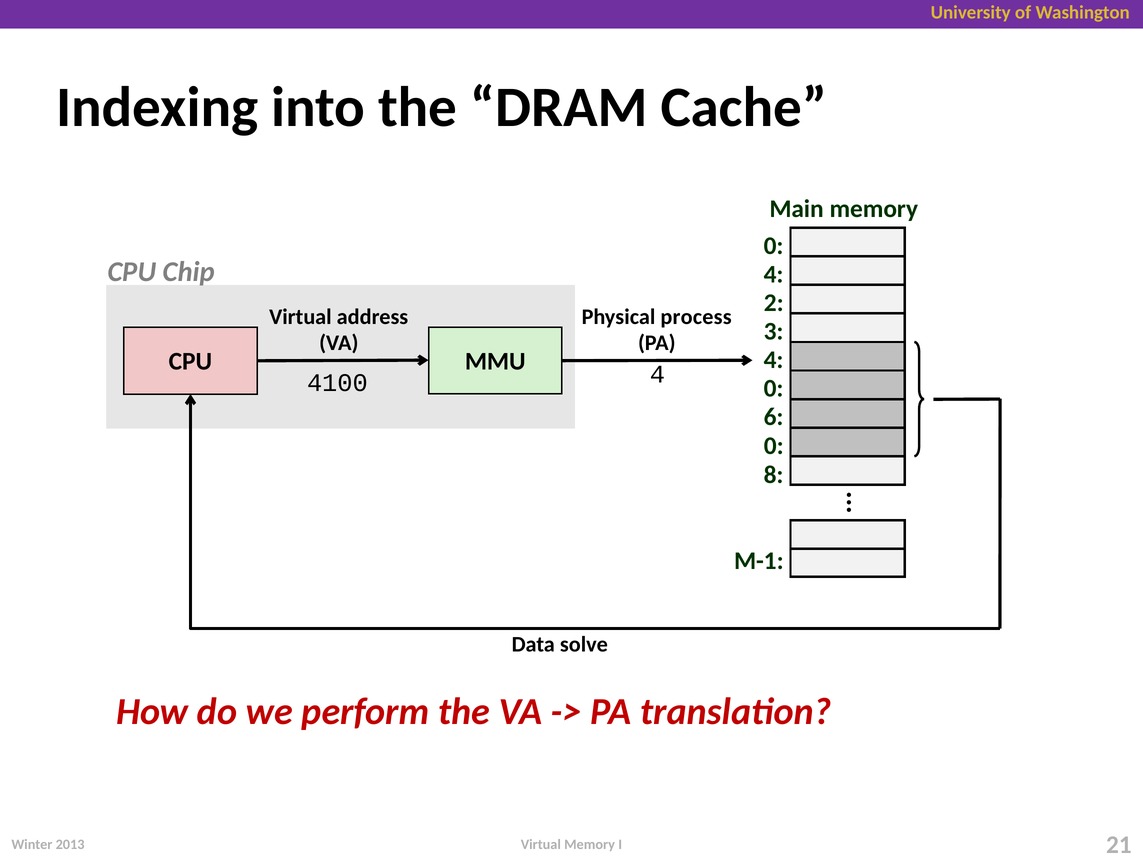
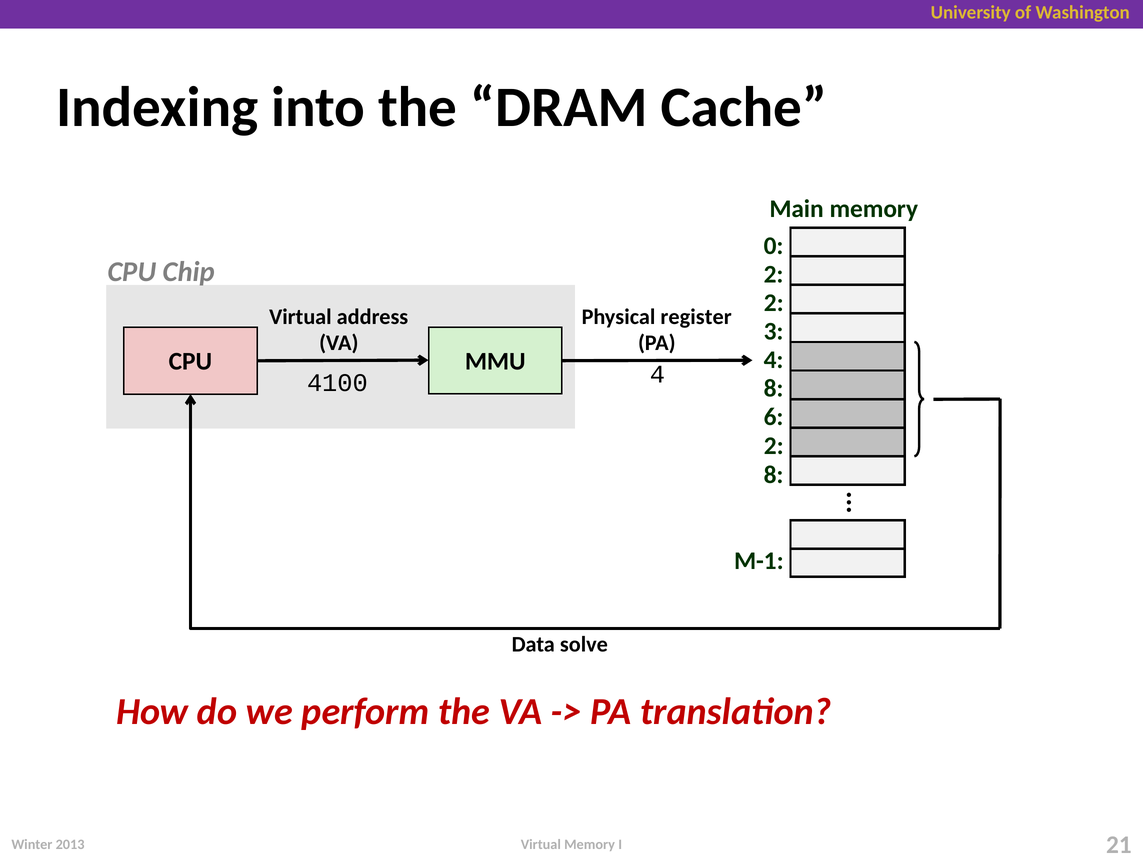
4: 4 -> 2 (774, 274)
process: process -> register (696, 317)
0: 0 -> 8 (774, 389)
0: 0 -> 2 (774, 446)
